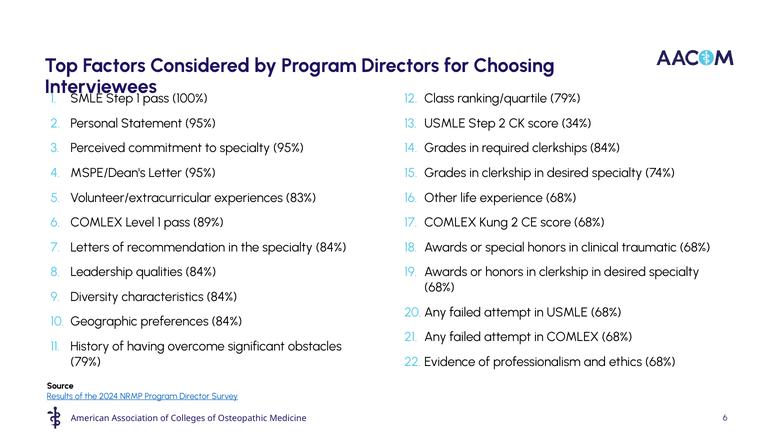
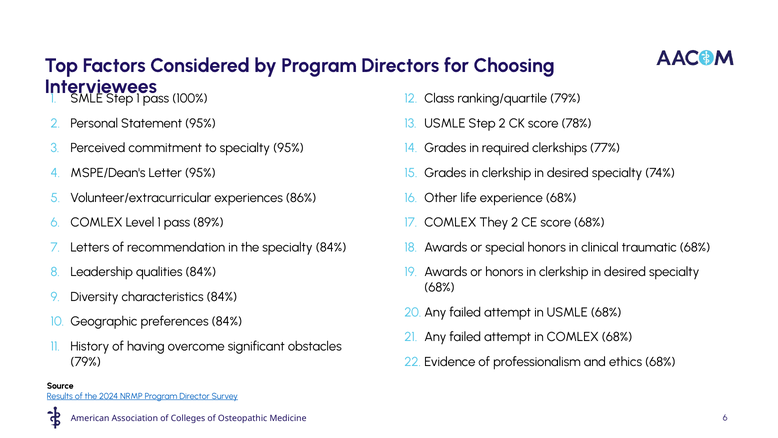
34%: 34% -> 78% (577, 123)
clerkships 84%: 84% -> 77% (605, 148)
83%: 83% -> 86% (301, 198)
Kung: Kung -> They (494, 222)
